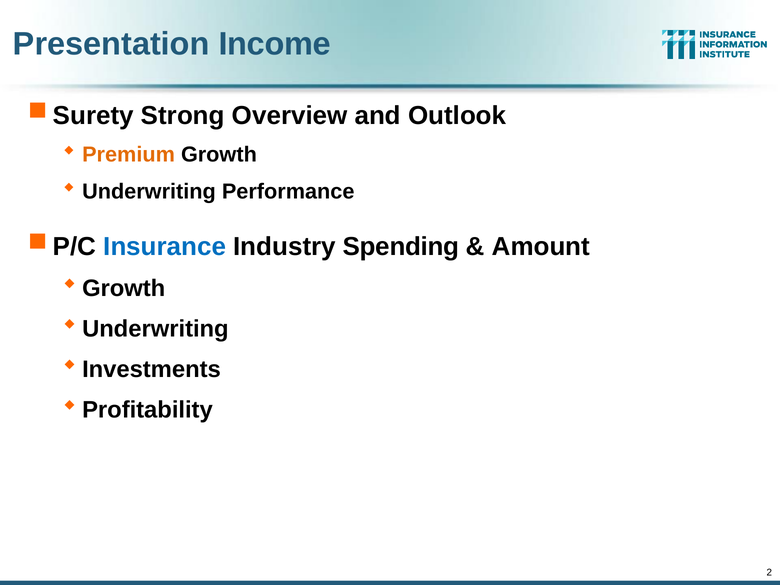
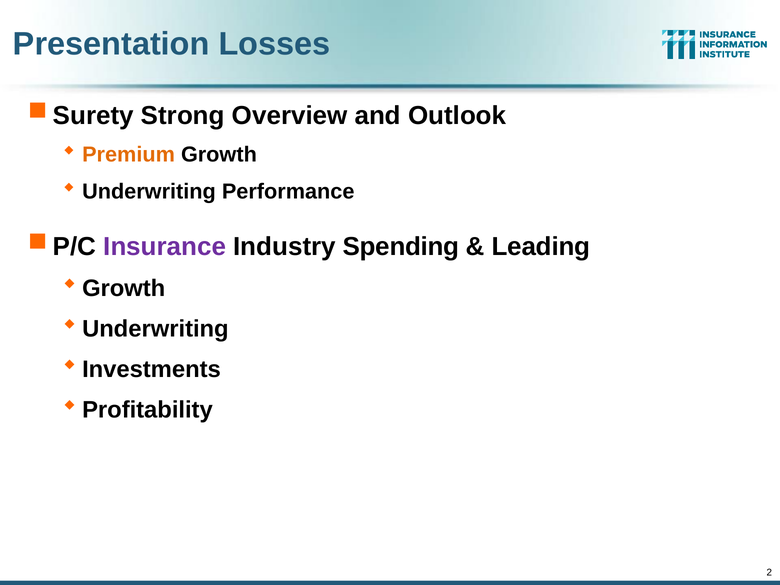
Income: Income -> Losses (275, 44)
Insurance colour: blue -> purple (165, 247)
Amount: Amount -> Leading (541, 247)
